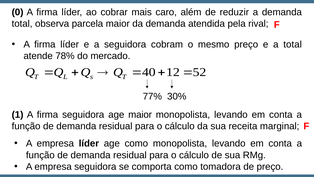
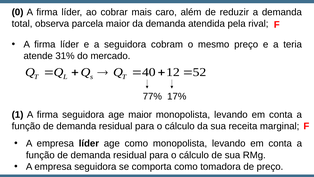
a total: total -> teria (293, 44)
78%: 78% -> 31% (65, 56)
30%: 30% -> 17% (177, 96)
